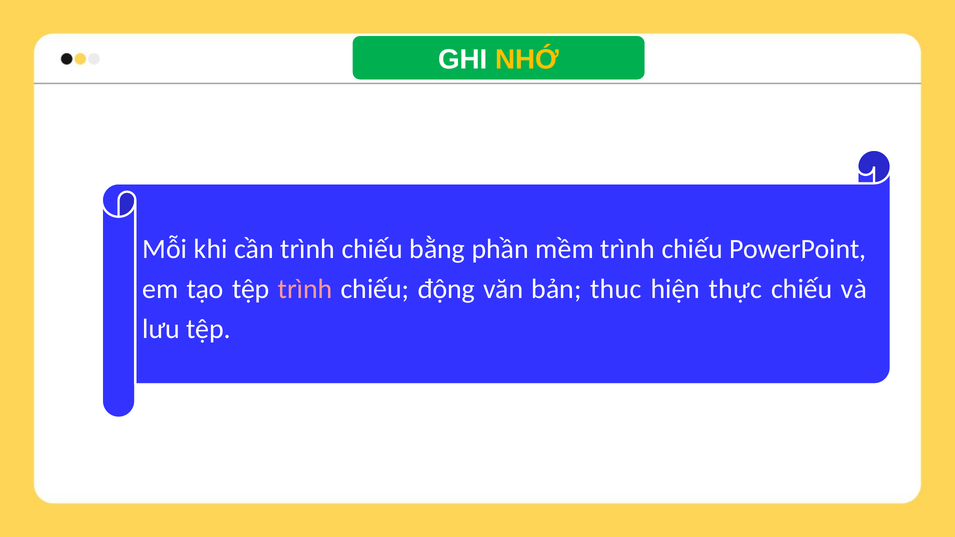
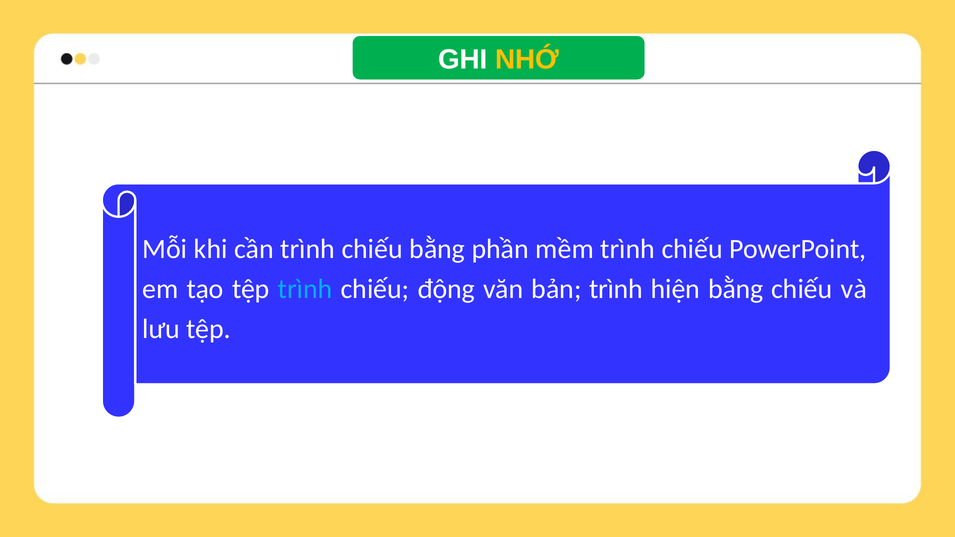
trình colour: pink -> light blue (305, 289)
bản thuc: thuc -> trình (616, 289)
hiện thực: thực -> bằng (736, 289)
